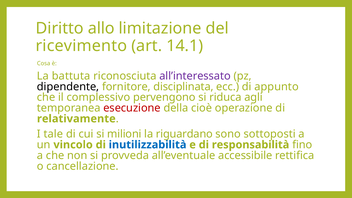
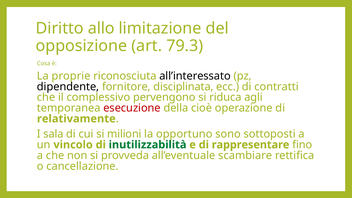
ricevimento: ricevimento -> opposizione (81, 46)
14.1: 14.1 -> 79.3 (185, 46)
battuta: battuta -> proprie (71, 76)
all’interessato colour: purple -> black (195, 76)
appunto: appunto -> contratti (277, 87)
tale: tale -> sala (53, 134)
riguardano: riguardano -> opportuno (184, 134)
inutilizzabilità colour: blue -> green (148, 145)
responsabilità: responsabilità -> rappresentare (251, 145)
accessibile: accessibile -> scambiare (245, 155)
